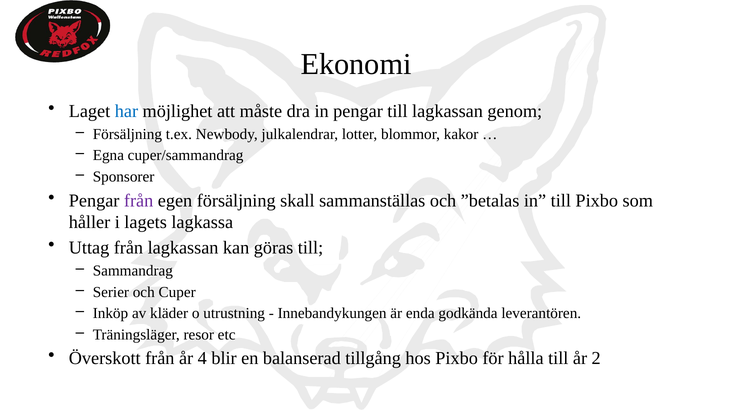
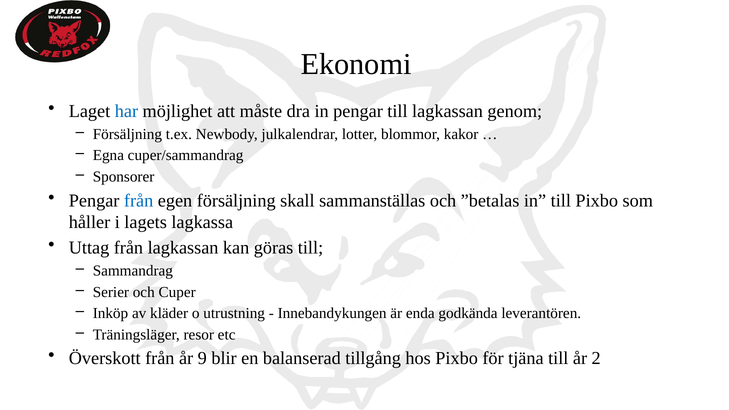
från colour: purple -> blue (139, 201)
4: 4 -> 9 (202, 358)
hålla: hålla -> tjäna (526, 358)
